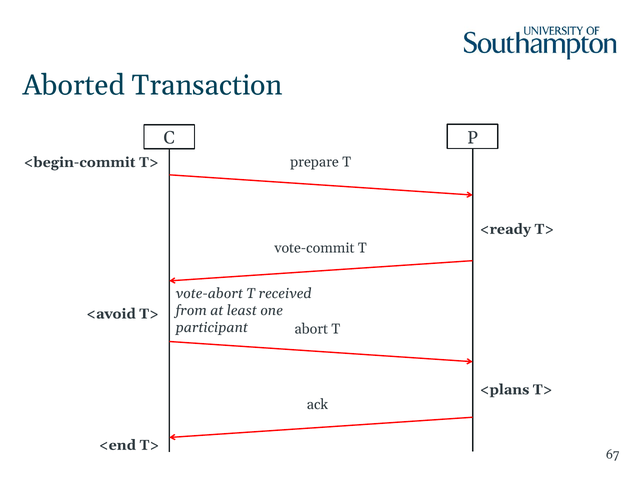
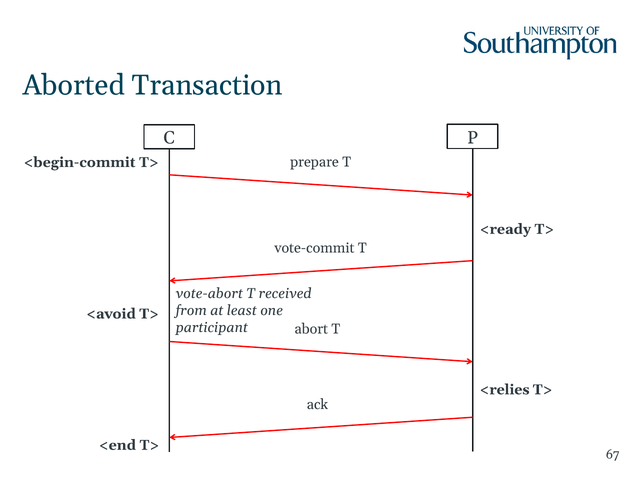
<plans: <plans -> <relies (505, 390)
